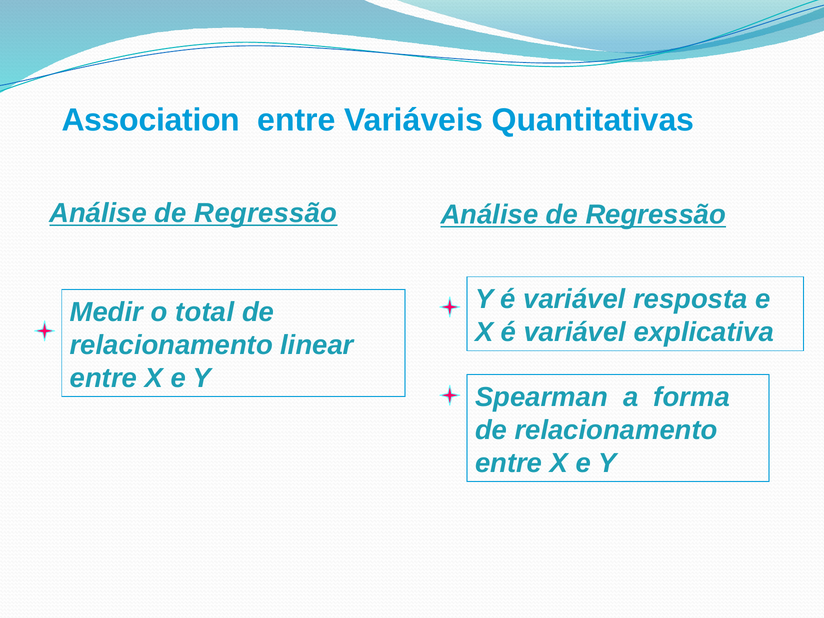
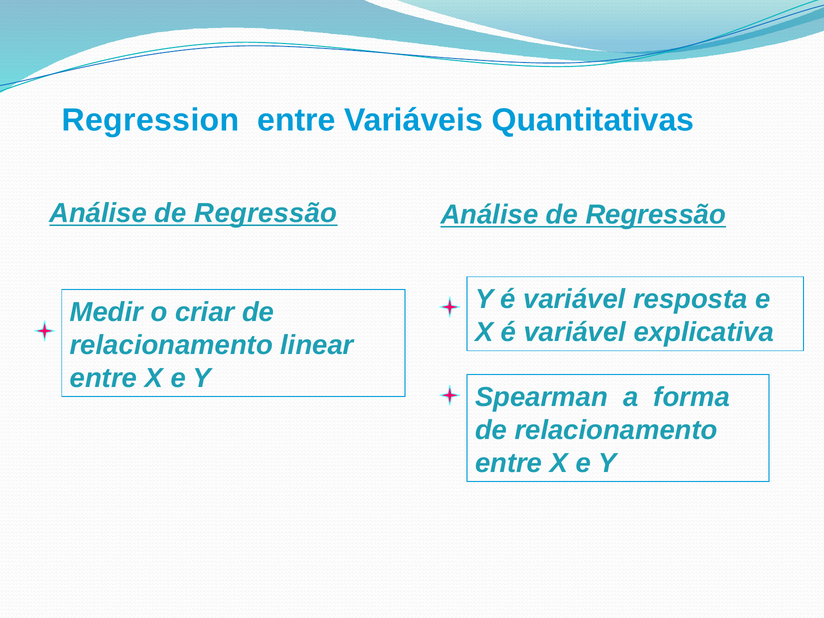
Association: Association -> Regression (150, 120)
total: total -> criar (205, 312)
